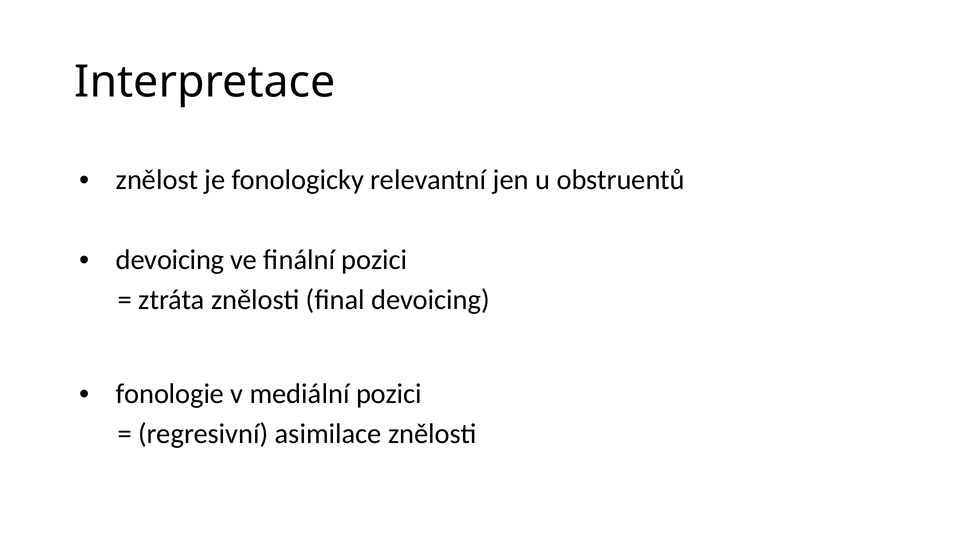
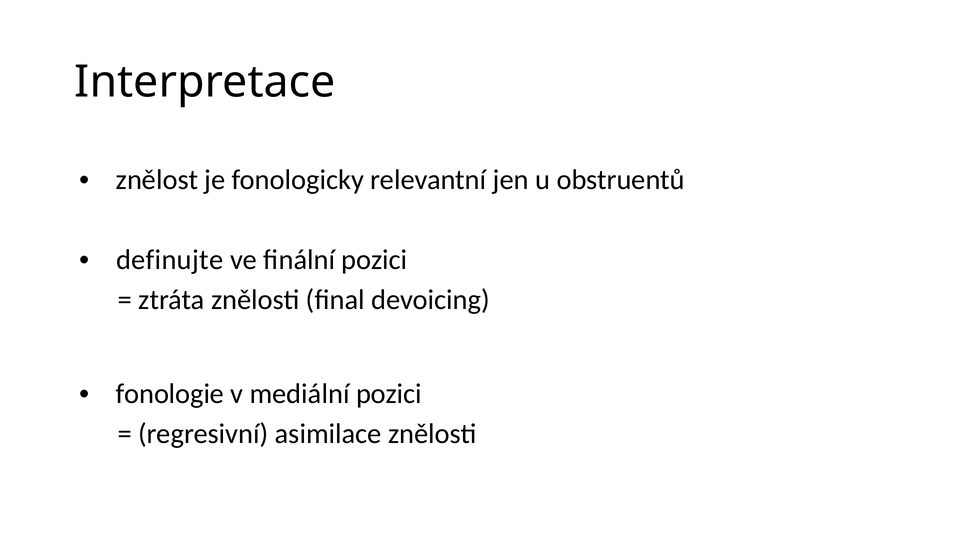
devoicing: devoicing -> definujte (170, 260)
